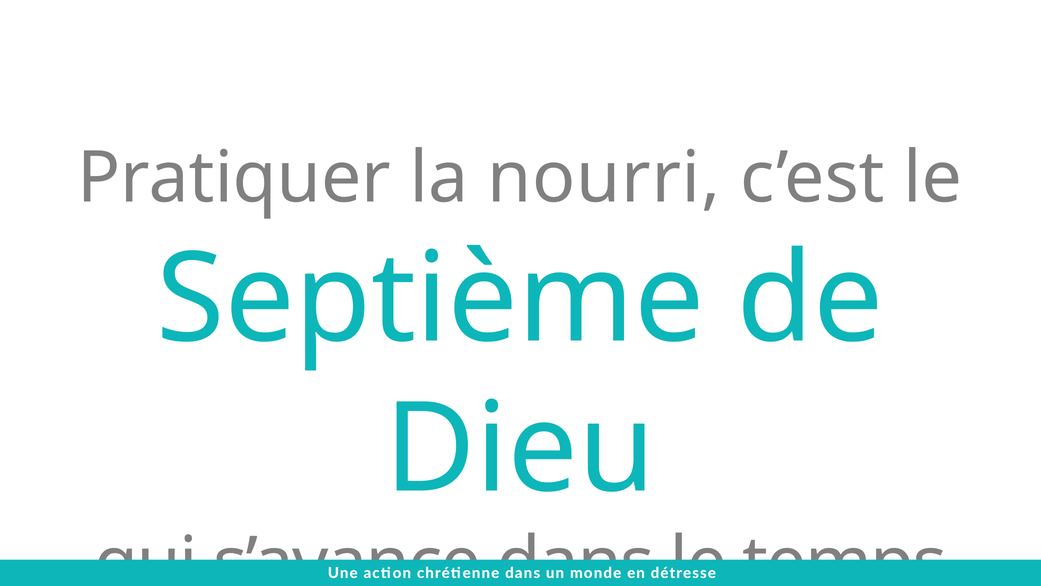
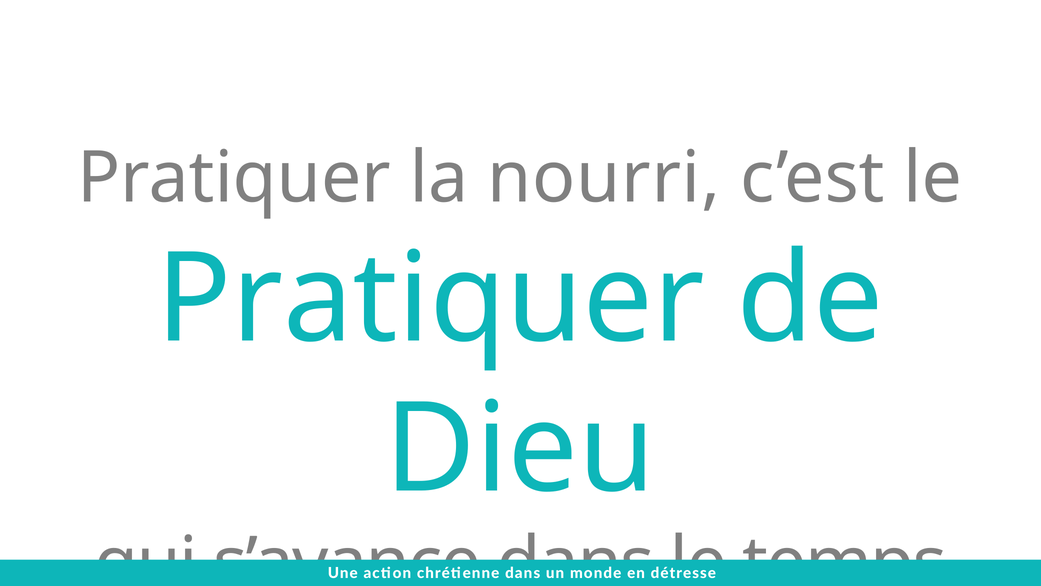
Septième: Septième -> Pratiquer (431, 299)
